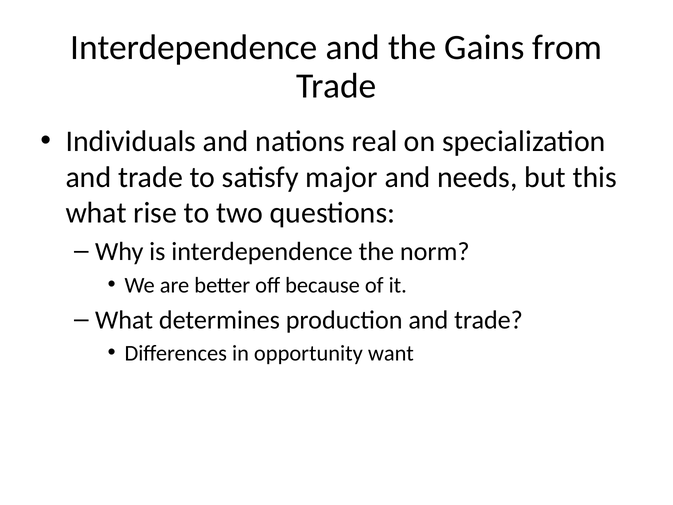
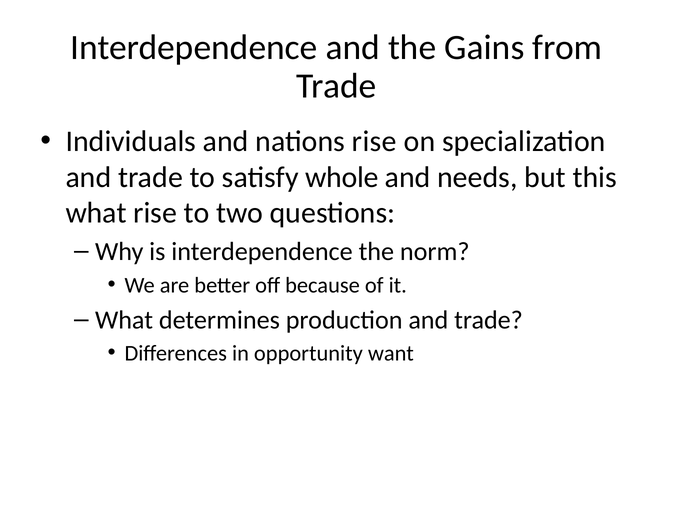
nations real: real -> rise (374, 141)
major: major -> whole (342, 177)
